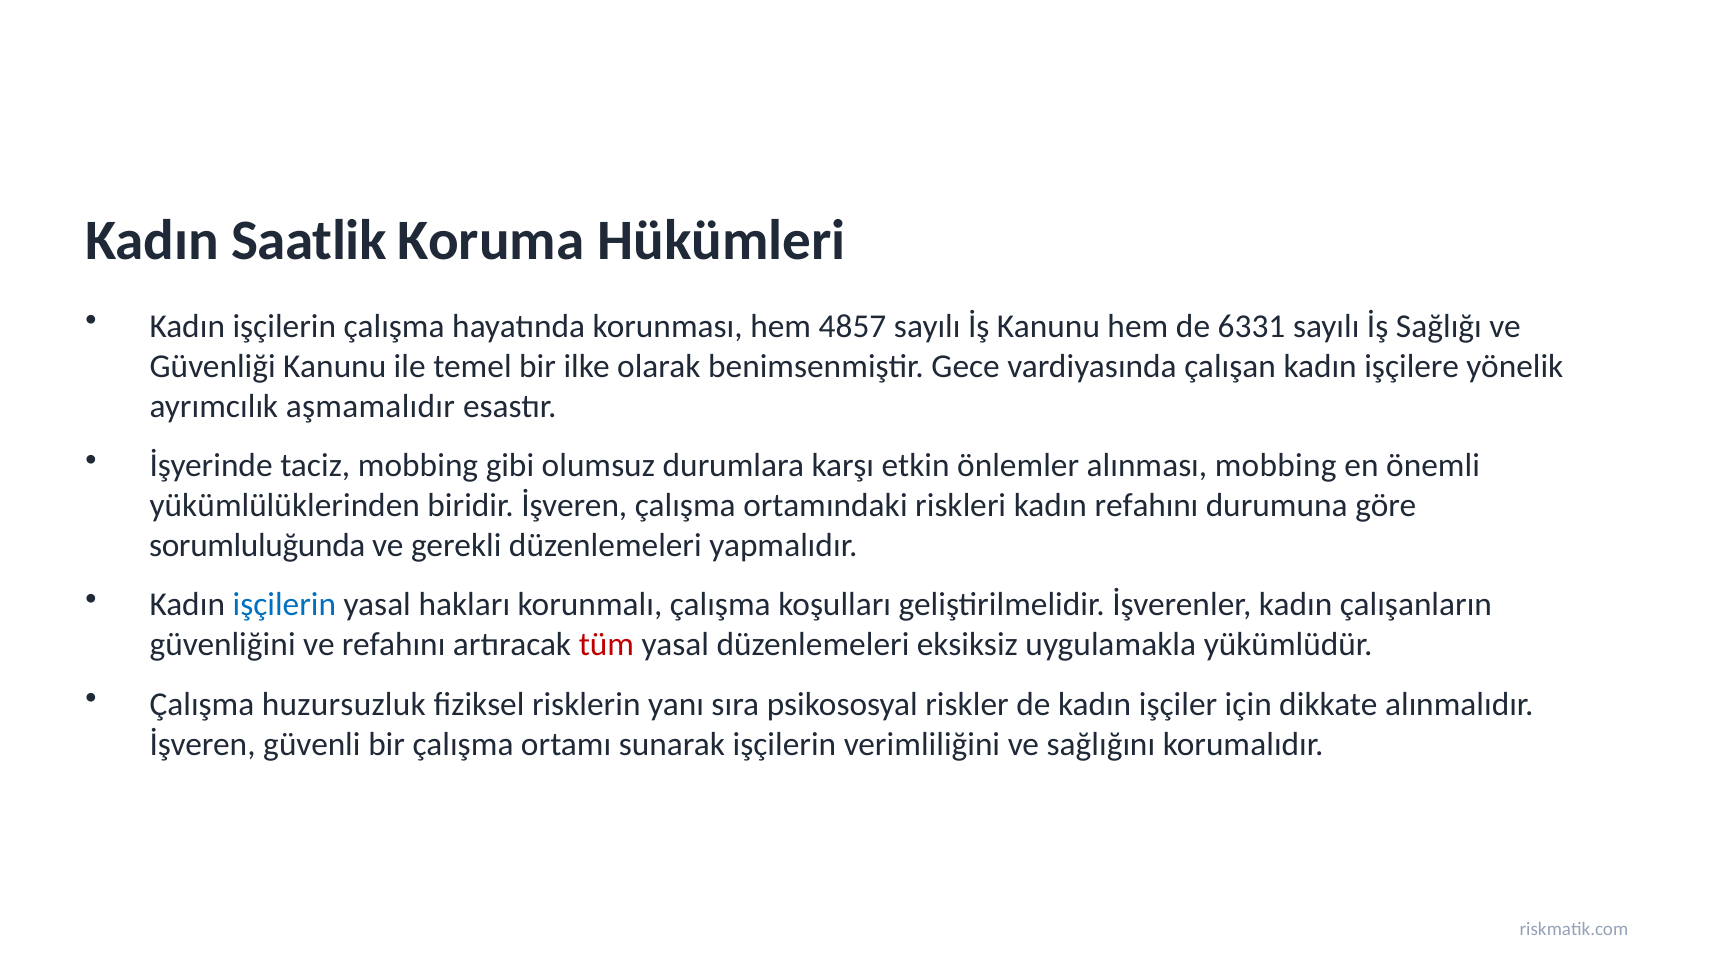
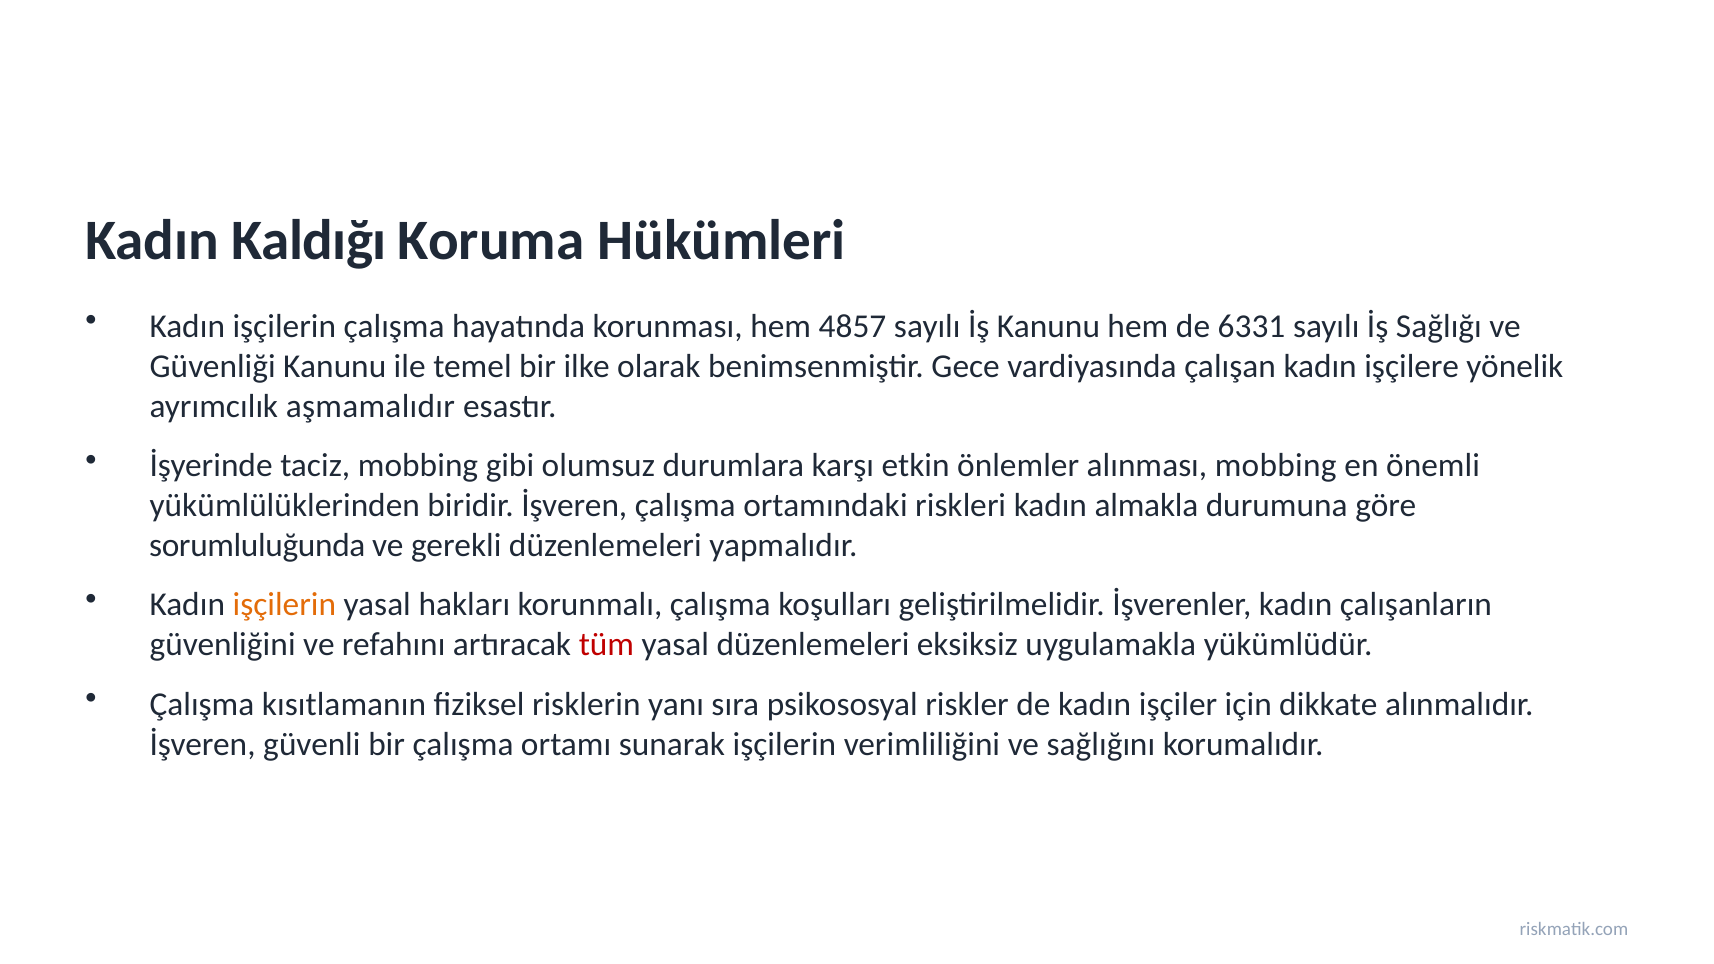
Saatlik: Saatlik -> Kaldığı (309, 240)
kadın refahını: refahını -> almakla (1146, 506)
işçilerin colour: blue -> orange (284, 605)
huzursuzluk: huzursuzluk -> kısıtlamanın (344, 704)
